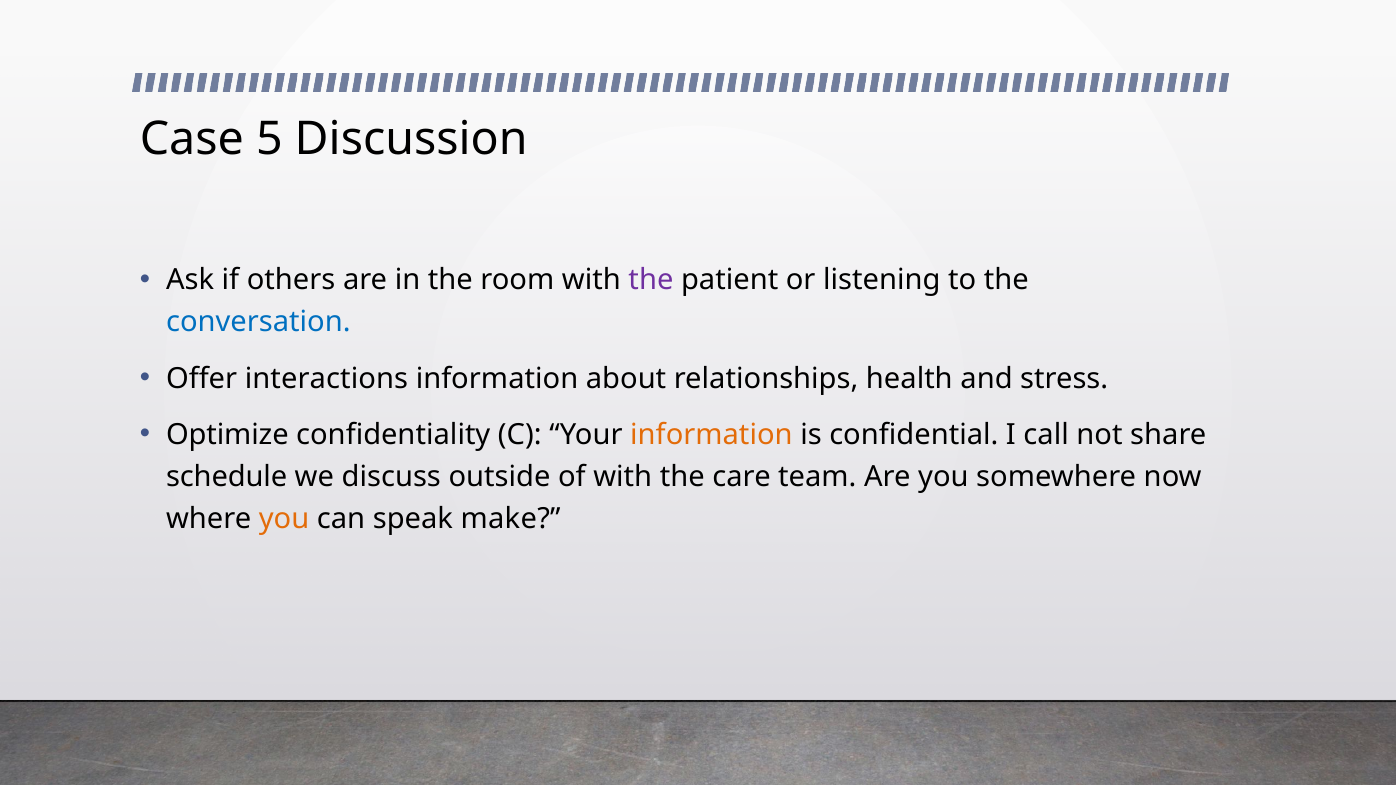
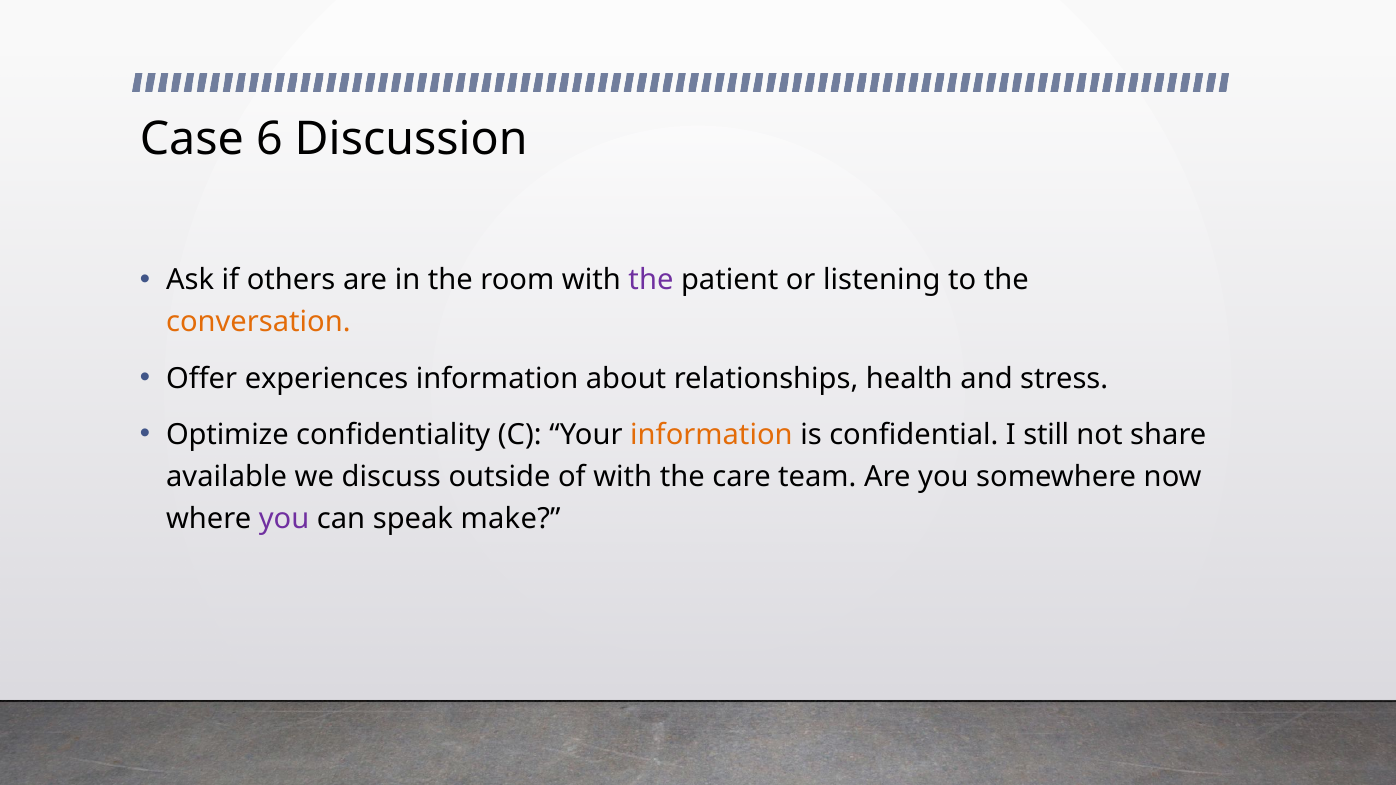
5: 5 -> 6 (269, 139)
conversation colour: blue -> orange (258, 322)
interactions: interactions -> experiences (327, 379)
call: call -> still (1046, 435)
schedule: schedule -> available (227, 477)
you colour: orange -> purple (284, 519)
